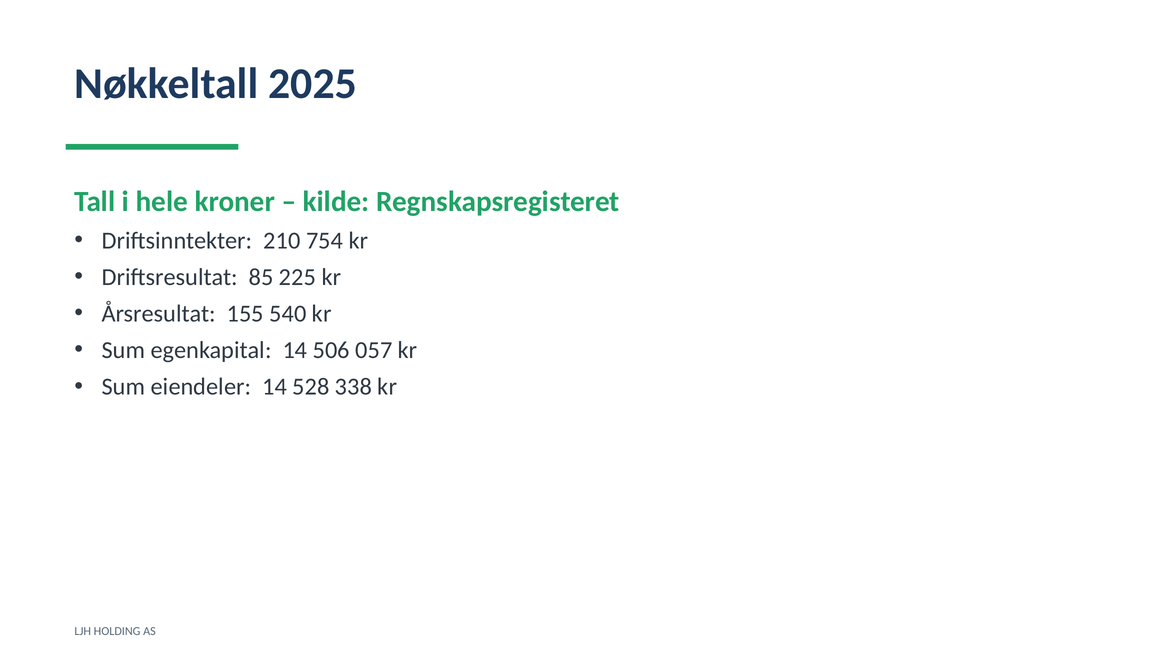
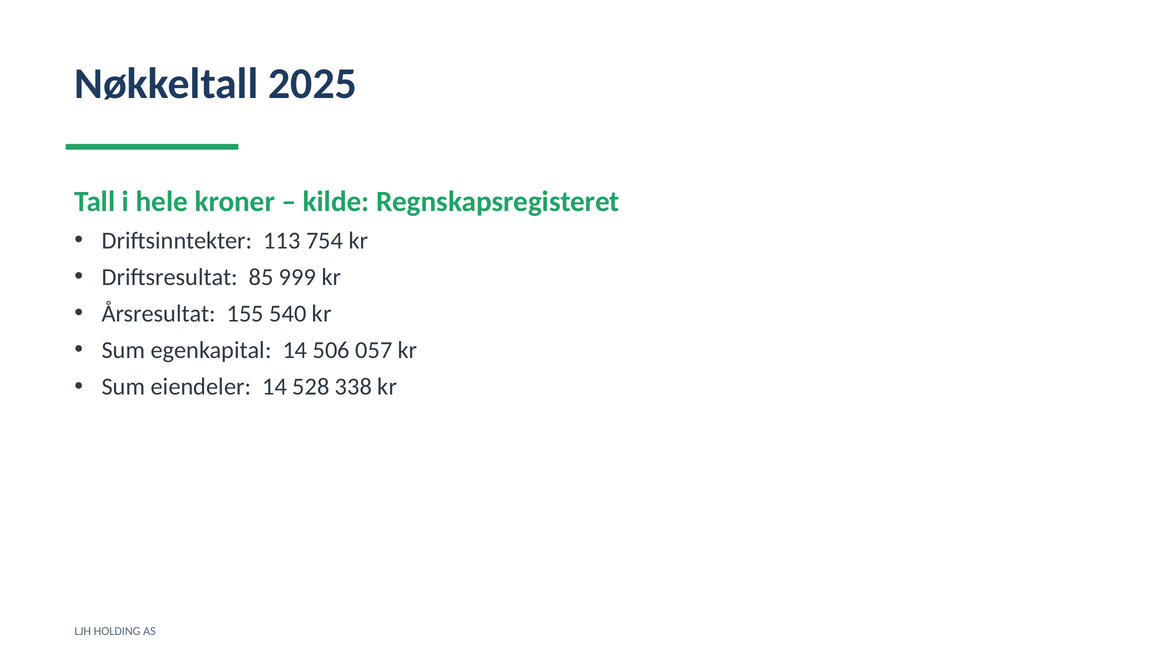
210: 210 -> 113 (282, 240)
225: 225 -> 999 (297, 277)
